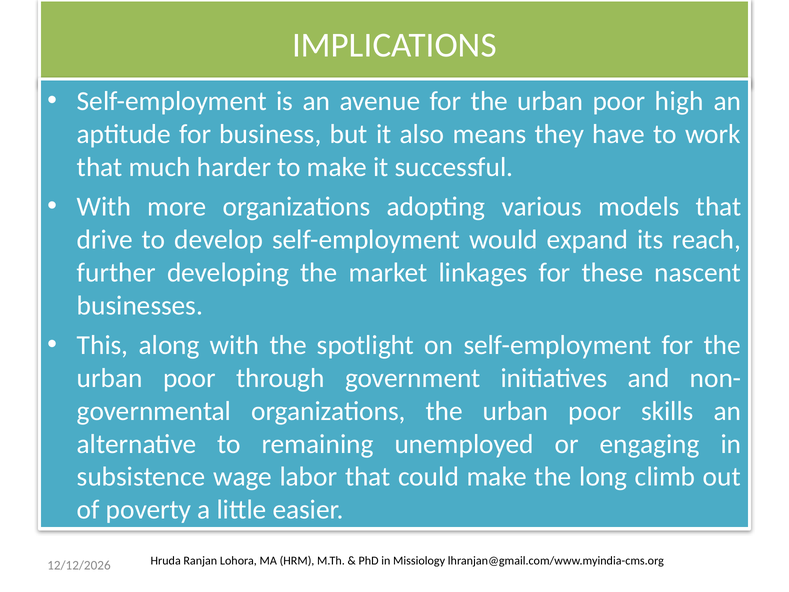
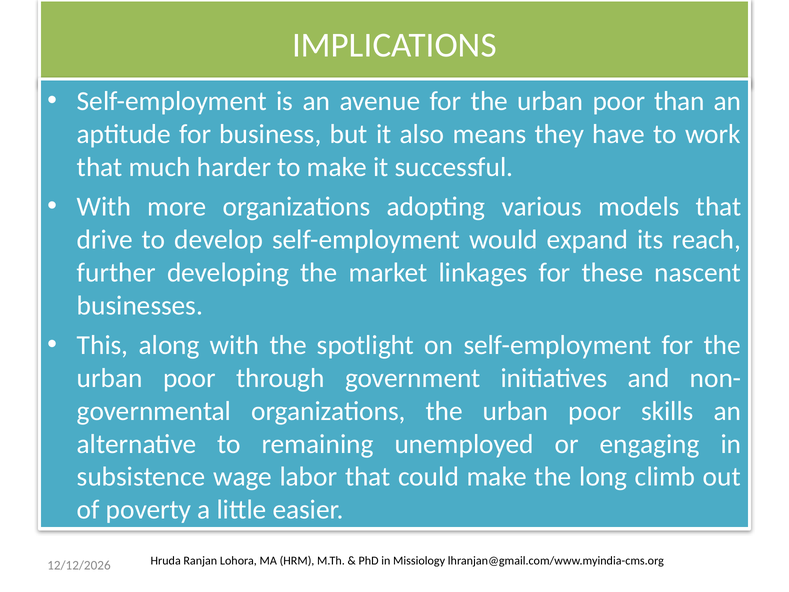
high: high -> than (680, 101)
